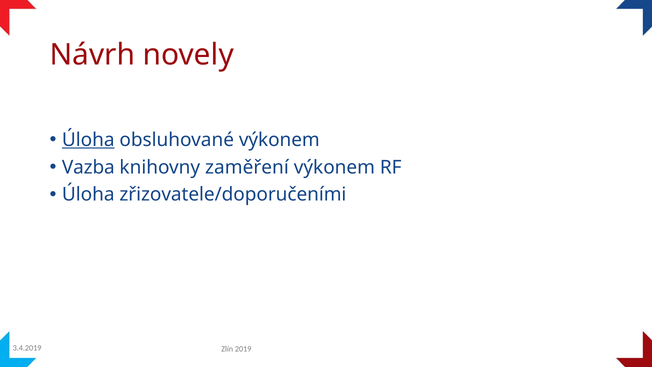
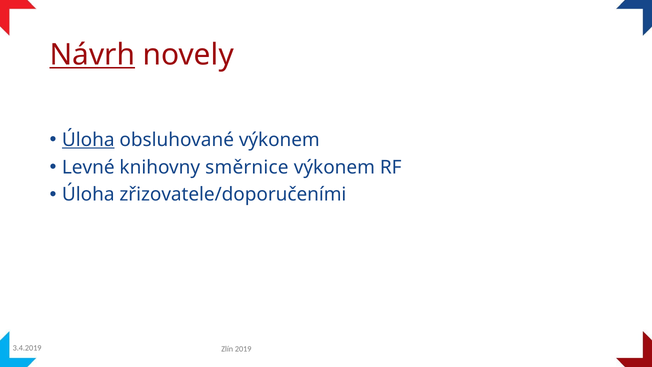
Návrh underline: none -> present (92, 55)
Vazba: Vazba -> Levné (88, 167)
zaměření: zaměření -> směrnice (247, 167)
